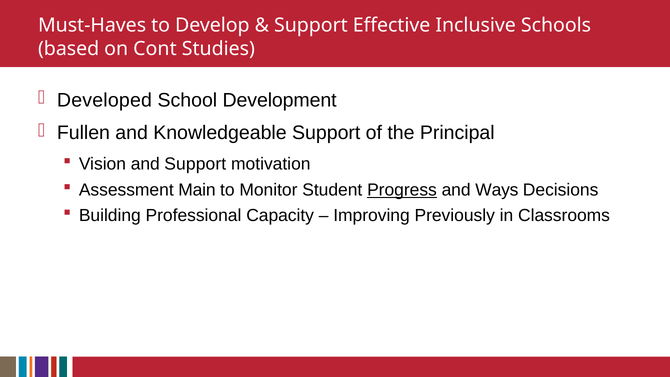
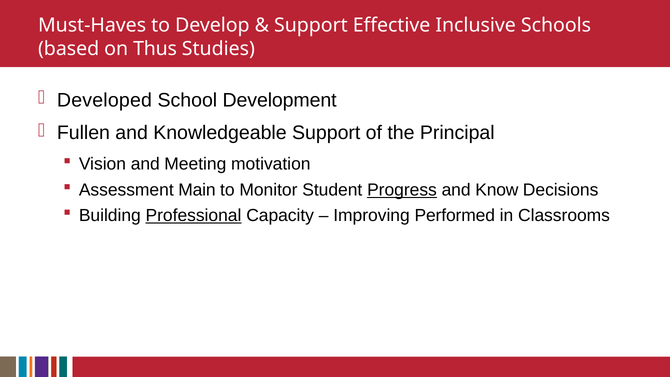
Cont: Cont -> Thus (155, 49)
and Support: Support -> Meeting (195, 164)
Ways: Ways -> Know (497, 190)
Professional underline: none -> present (194, 216)
Previously: Previously -> Performed (455, 216)
